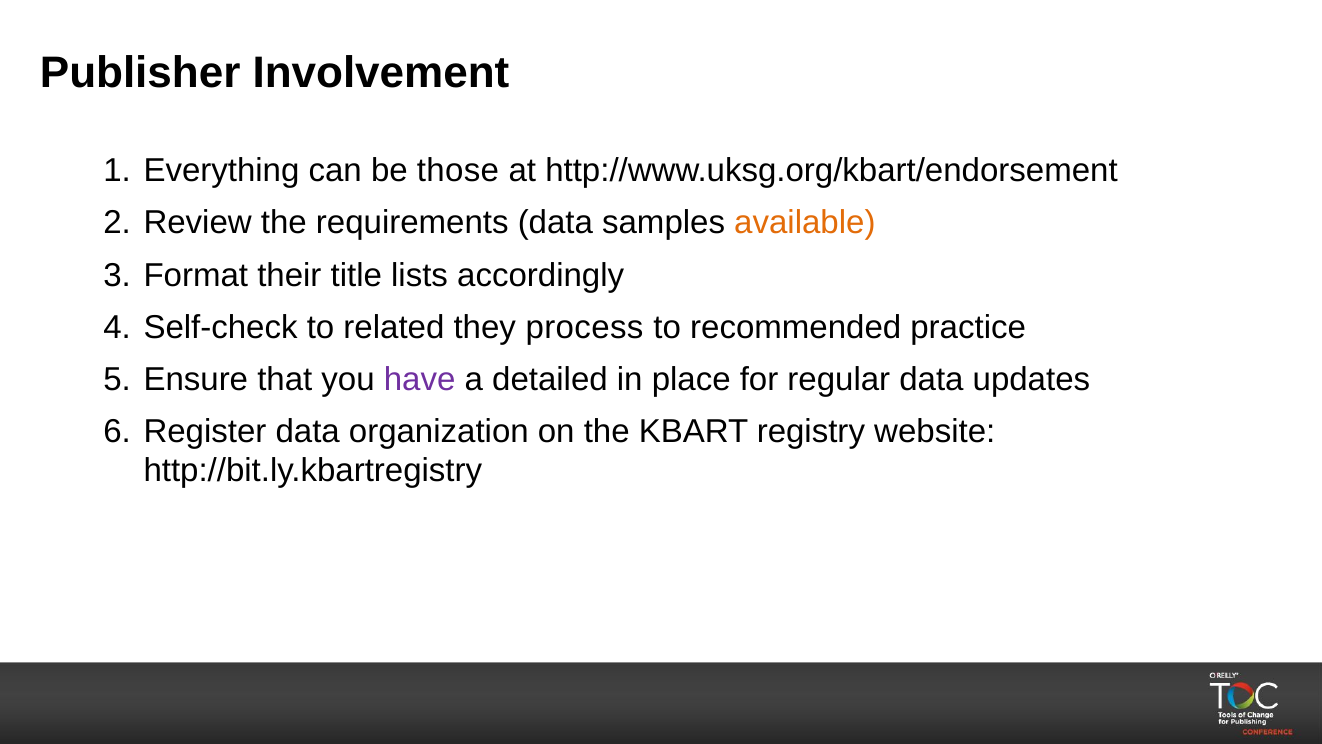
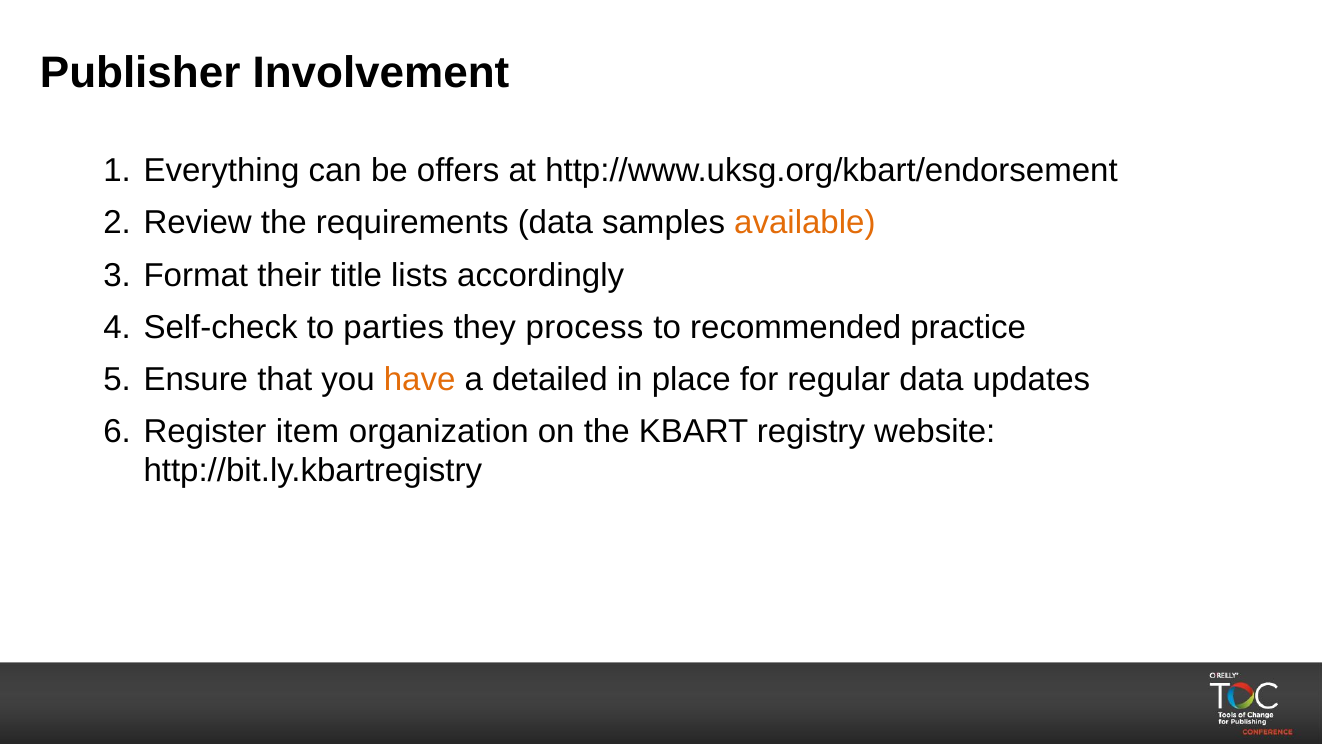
those: those -> offers (458, 171)
related: related -> parties (394, 327)
have colour: purple -> orange (420, 379)
Register data: data -> item (308, 431)
